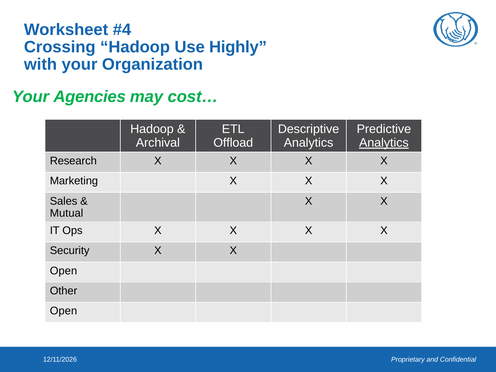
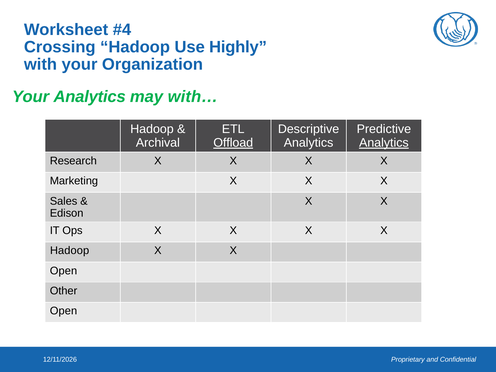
Your Agencies: Agencies -> Analytics (90, 97)
cost…: cost… -> with… (193, 97)
Offload underline: none -> present (233, 143)
Mutual: Mutual -> Edison (67, 213)
Security: Security -> Hadoop (70, 251)
